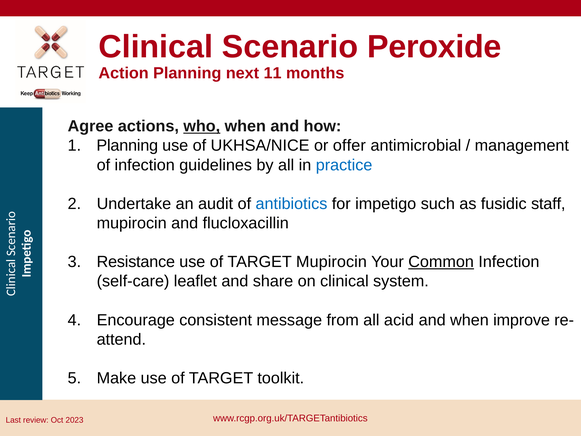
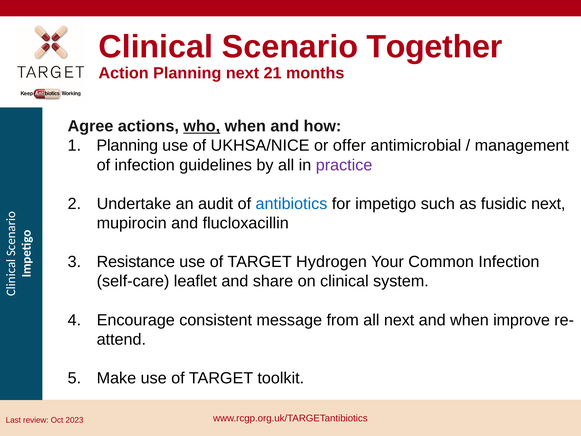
Peroxide: Peroxide -> Together (434, 47)
11: 11 -> 21 (273, 73)
practice colour: blue -> purple (344, 165)
fusidic staff: staff -> next (548, 204)
TARGET Mupirocin: Mupirocin -> Hydrogen (331, 262)
Common underline: present -> none (441, 262)
all acid: acid -> next (399, 320)
